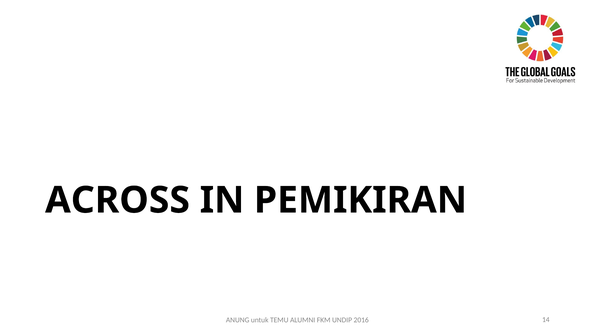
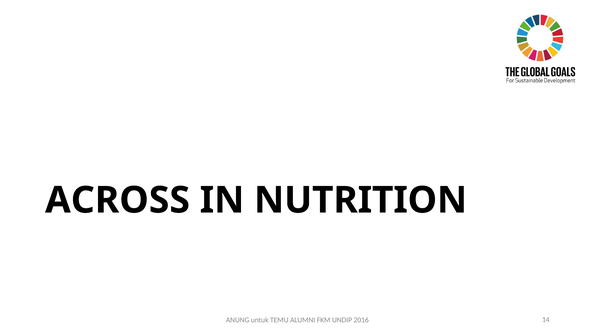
PEMIKIRAN: PEMIKIRAN -> NUTRITION (361, 200)
